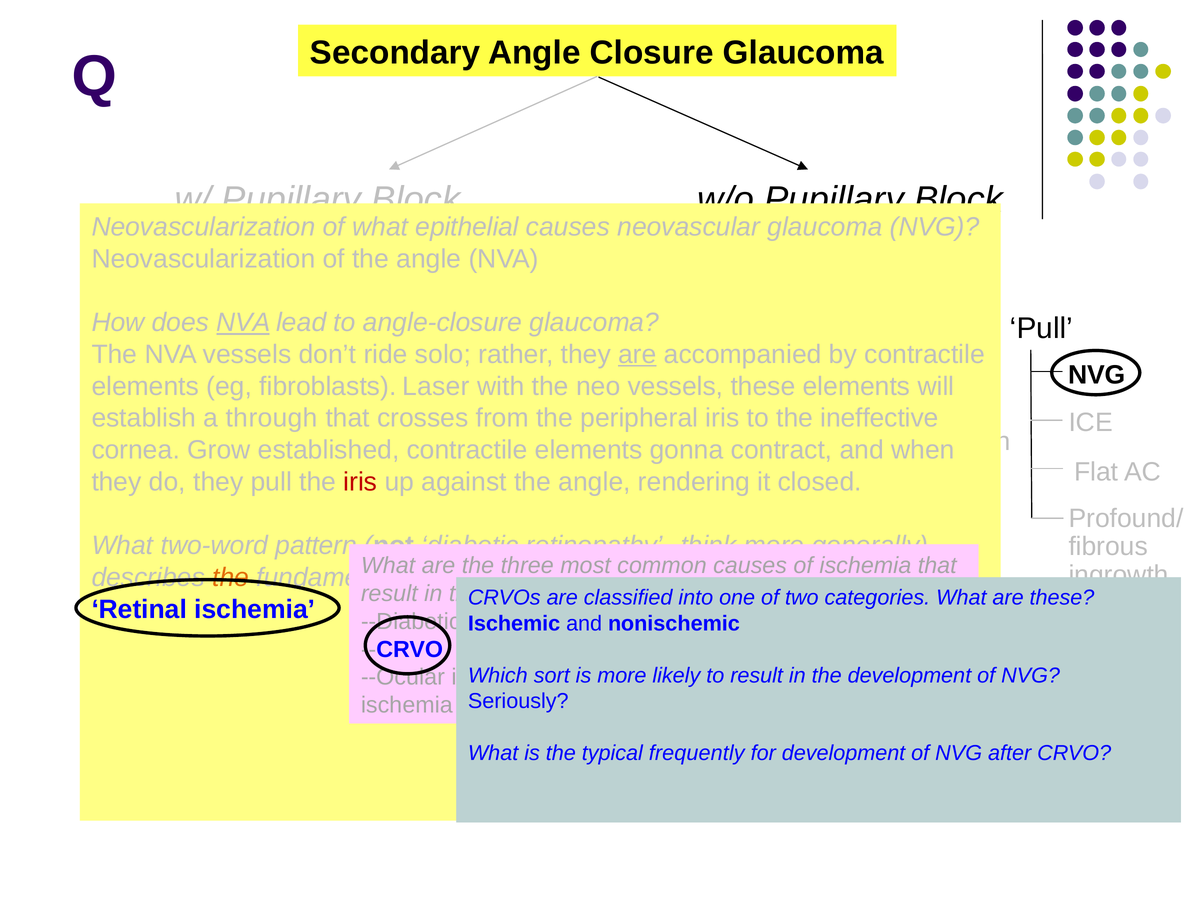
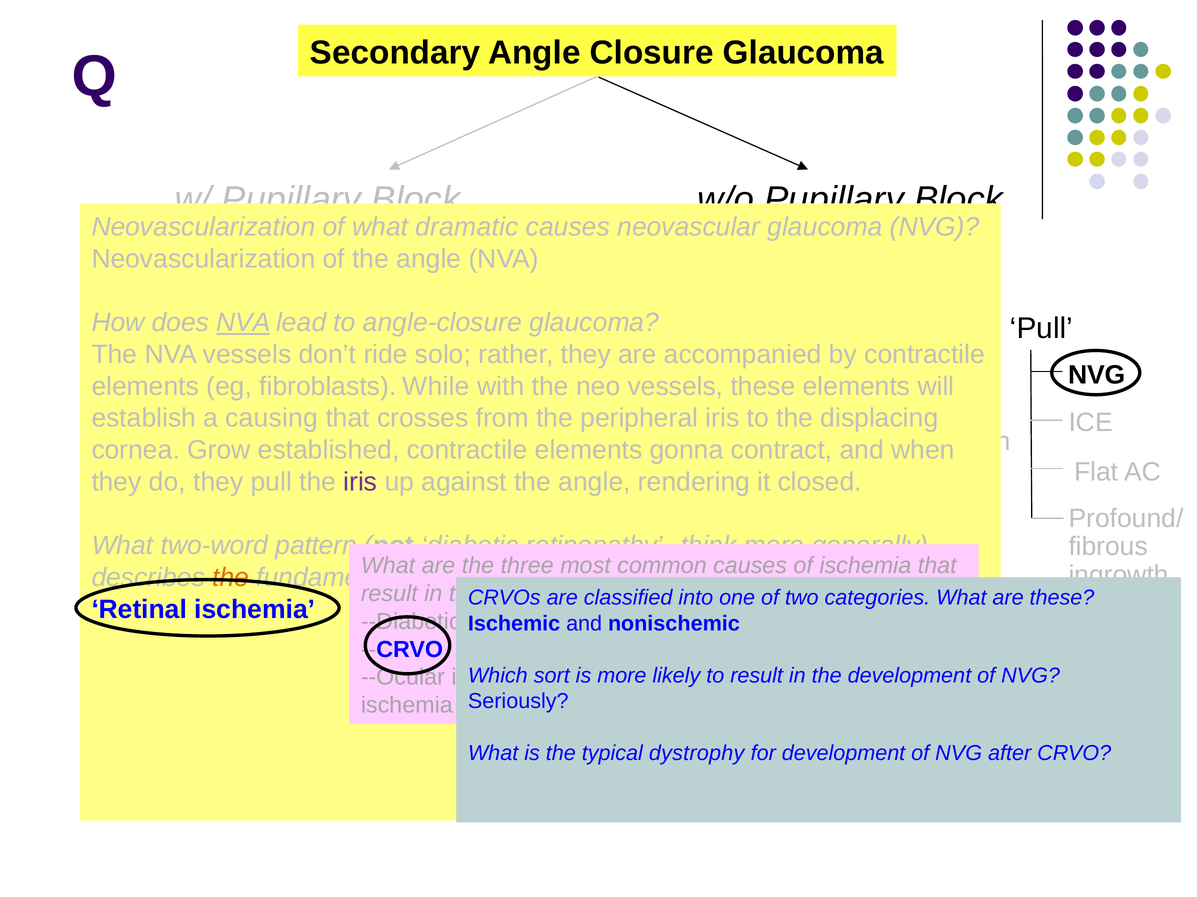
epithelial: epithelial -> dramatic (467, 227)
are underline: present -> none (637, 355)
Laser: Laser -> While (436, 387)
through: through -> causing (272, 419)
ineffective: ineffective -> displacing (879, 419)
iris colour: red -> purple (360, 482)
frequently: frequently -> dystrophy (697, 754)
